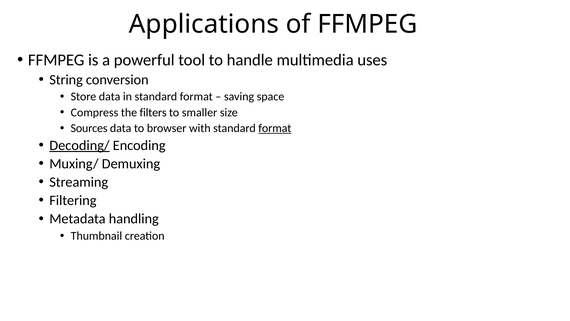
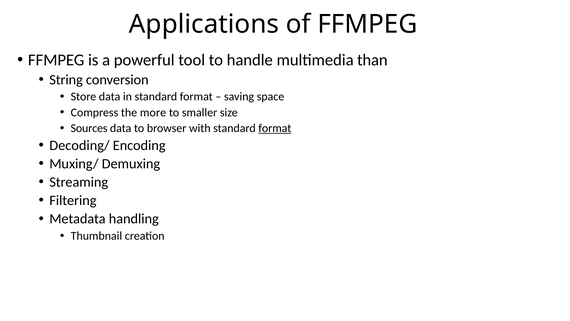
uses: uses -> than (372, 60)
filters: filters -> more (153, 112)
Decoding/ underline: present -> none (79, 145)
